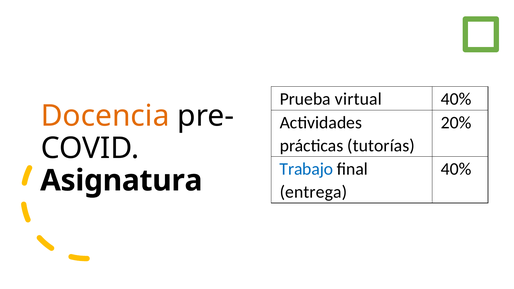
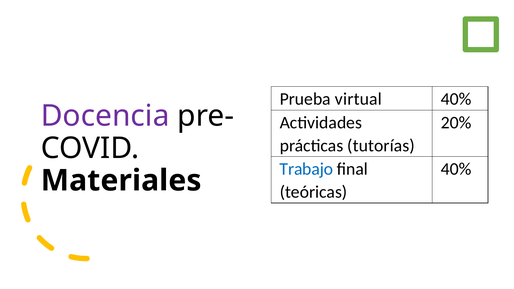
Docencia colour: orange -> purple (105, 116)
Asignatura: Asignatura -> Materiales (121, 181)
entrega: entrega -> teóricas (314, 192)
